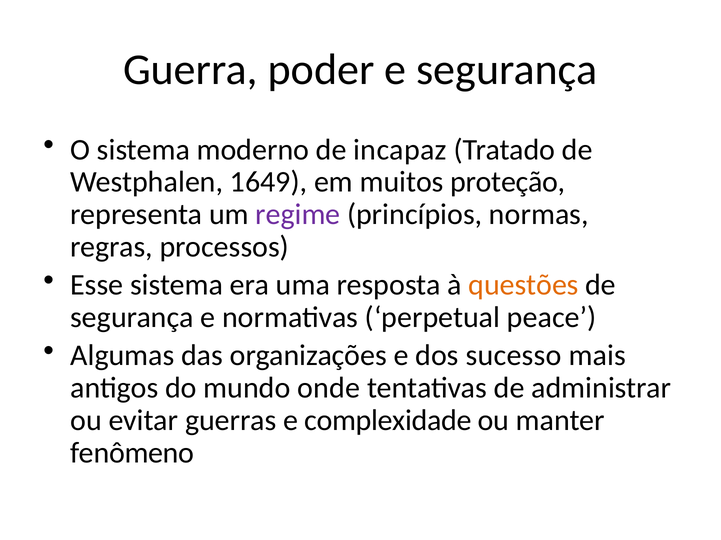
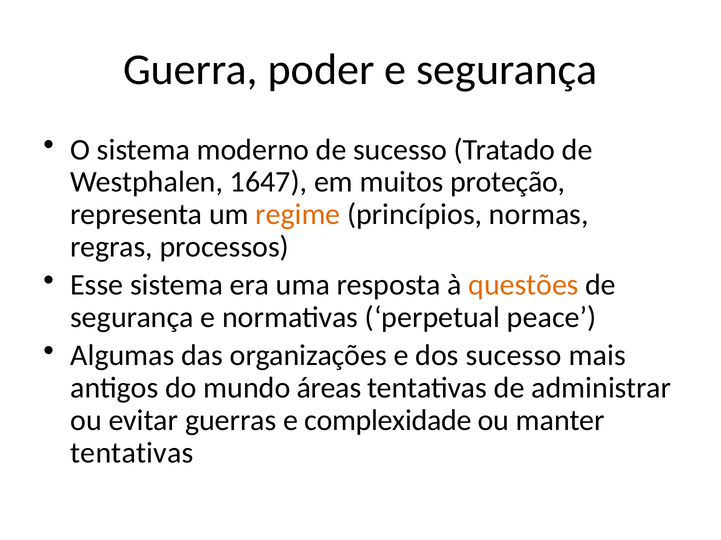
de incapaz: incapaz -> sucesso (400, 150)
1649: 1649 -> 1647 (269, 182)
regime colour: purple -> orange (298, 215)
onde: onde -> áreas (329, 389)
fenômeno: fenômeno -> tentativas (132, 453)
